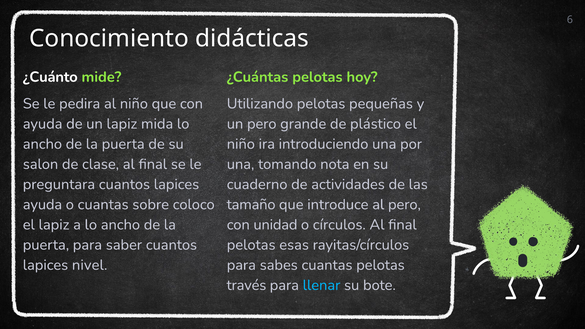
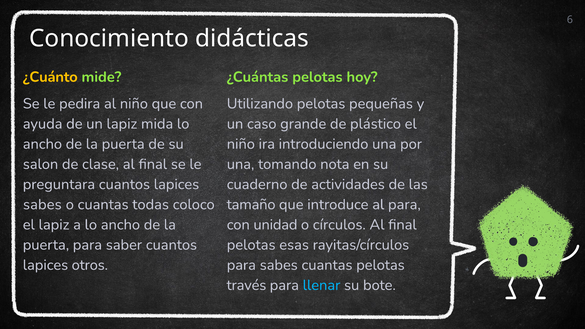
¿Cuánto colour: white -> yellow (50, 77)
un pero: pero -> caso (262, 124)
ayuda: ayuda -> sabes (42, 204)
sobre: sobre -> todas (151, 204)
al pero: pero -> para (404, 204)
nivel: nivel -> otros (90, 265)
